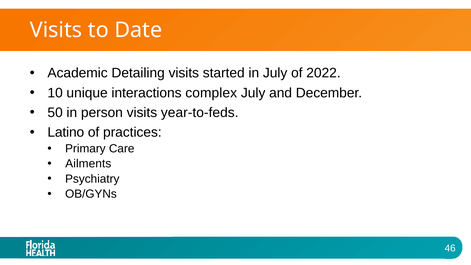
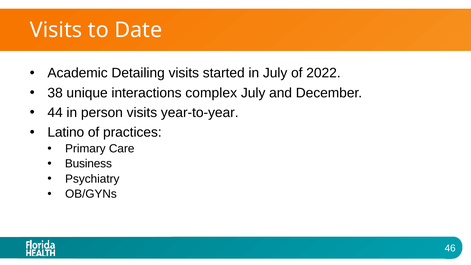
10: 10 -> 38 (55, 93)
50: 50 -> 44 (55, 113)
year-to-feds: year-to-feds -> year-to-year (200, 113)
Ailments: Ailments -> Business (88, 164)
